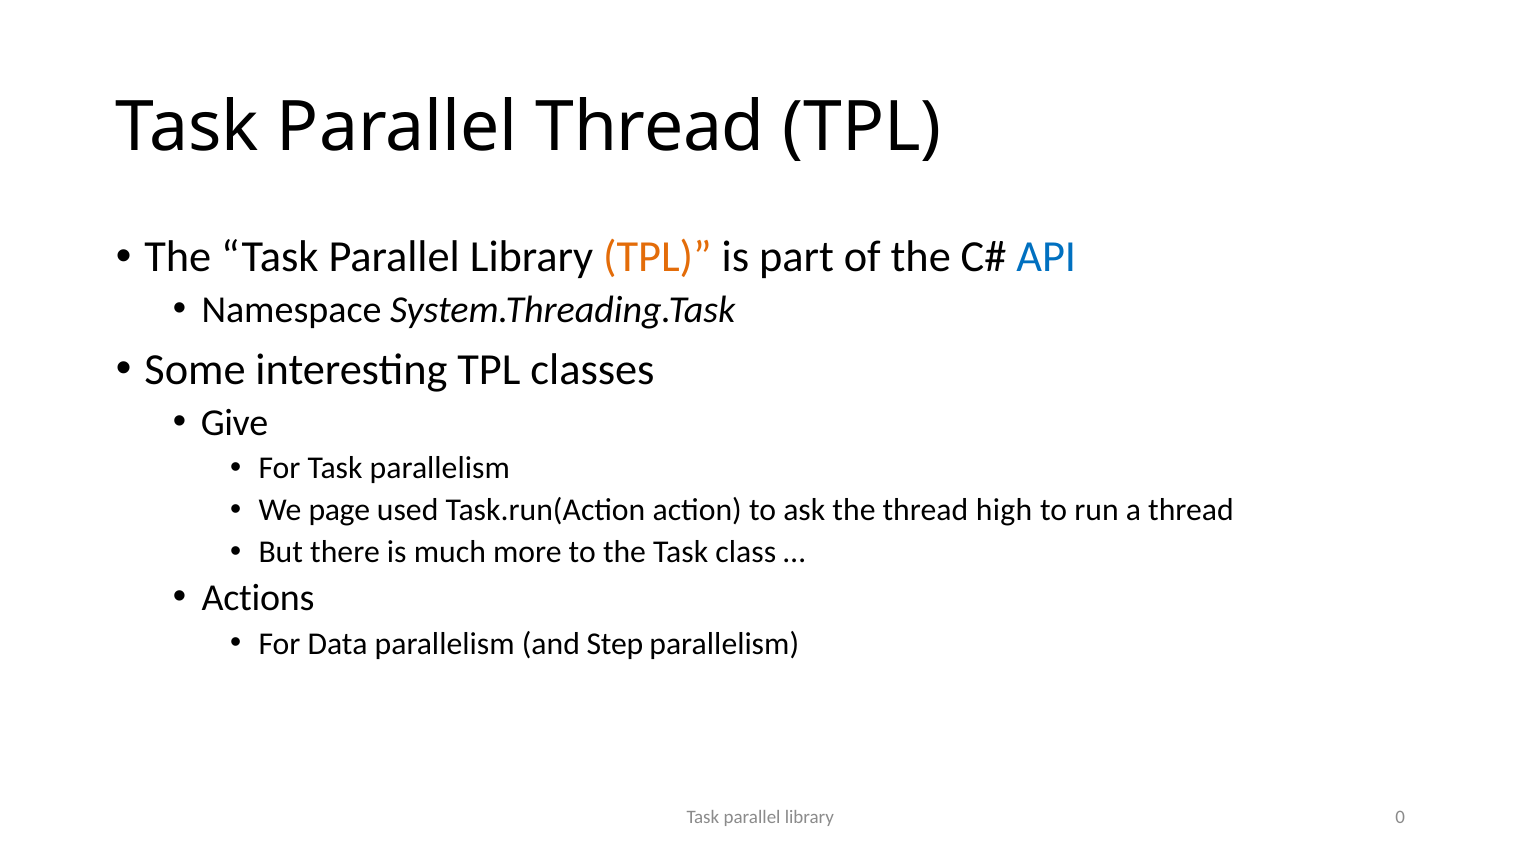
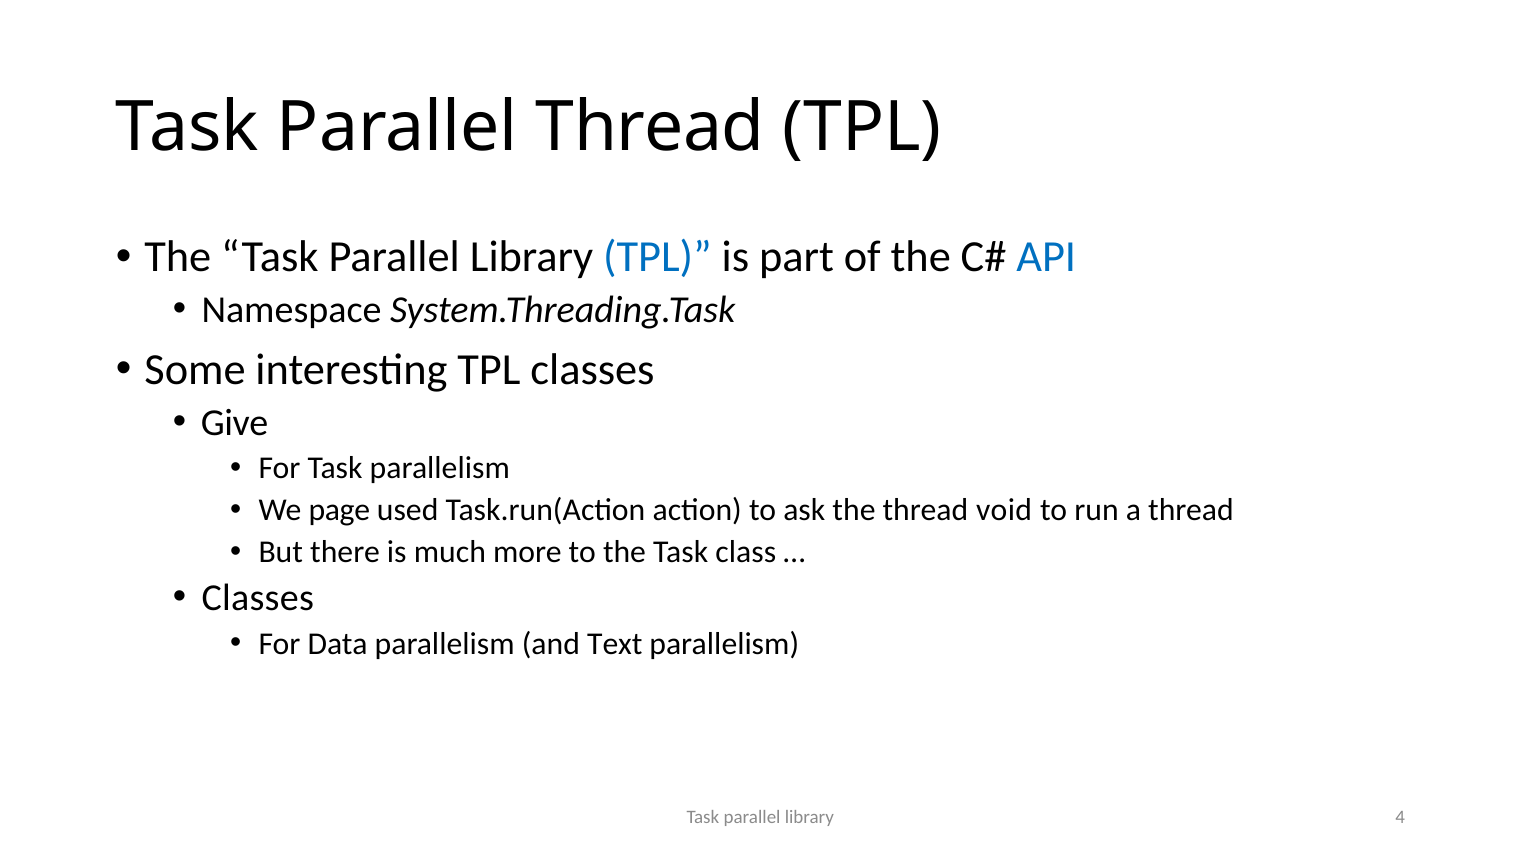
TPL colour: orange -> blue (657, 257)
high: high -> void (1004, 510)
Actions: Actions -> Classes (258, 598)
Step: Step -> Text (615, 643)
0: 0 -> 4 (1400, 817)
